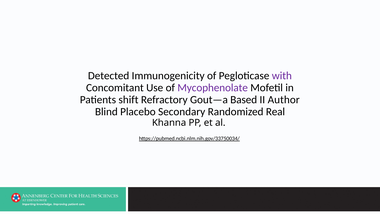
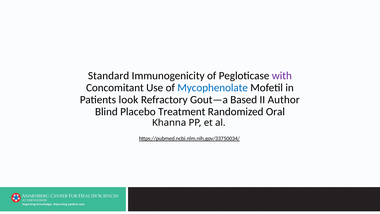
Detected: Detected -> Standard (109, 76)
Mycophenolate colour: purple -> blue (213, 88)
shift: shift -> look (128, 100)
Secondary: Secondary -> Treatment (182, 112)
Real: Real -> Oral (275, 112)
